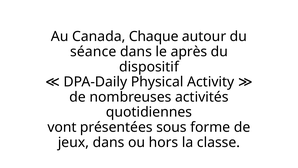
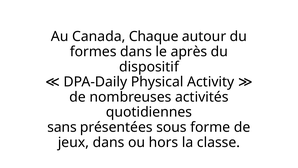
séance: séance -> formes (93, 52)
vont: vont -> sans (62, 127)
